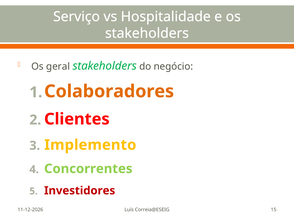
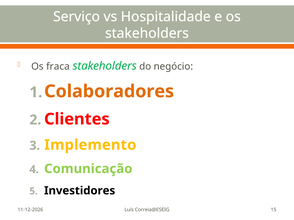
geral: geral -> fraca (58, 67)
Concorrentes: Concorrentes -> Comunicação (88, 169)
Investidores colour: red -> black (80, 191)
